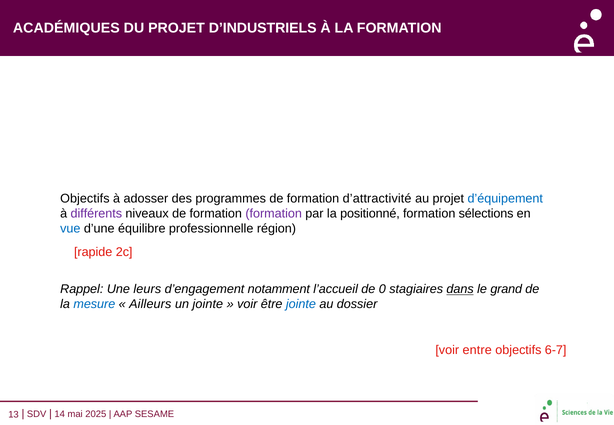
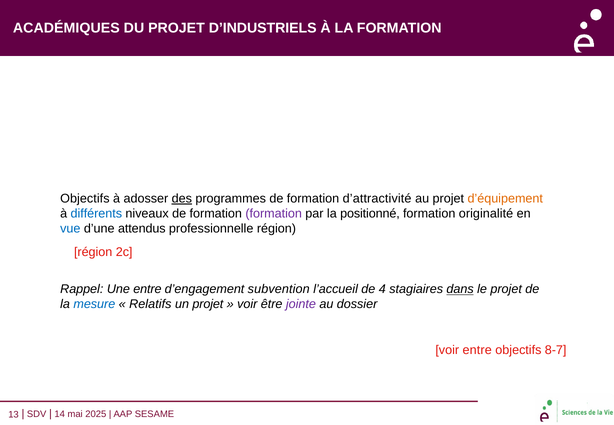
des underline: none -> present (182, 199)
d’équipement colour: blue -> orange (505, 199)
différents colour: purple -> blue (96, 214)
sélections: sélections -> originalité (486, 214)
équilibre: équilibre -> attendus (142, 229)
rapide: rapide -> région (93, 252)
Une leurs: leurs -> entre (147, 289)
notamment: notamment -> subvention (279, 289)
0: 0 -> 4 (382, 289)
le grand: grand -> projet (506, 289)
Ailleurs: Ailleurs -> Relatifs (150, 304)
un jointe: jointe -> projet (208, 304)
jointe colour: blue -> purple (301, 304)
6-7: 6-7 -> 8-7 (556, 350)
